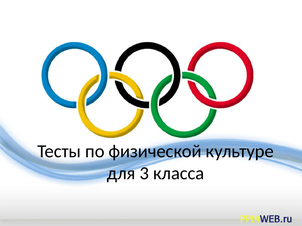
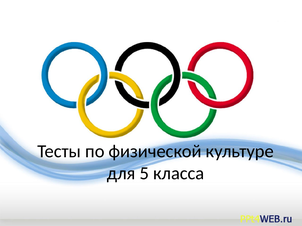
3: 3 -> 5 (144, 174)
